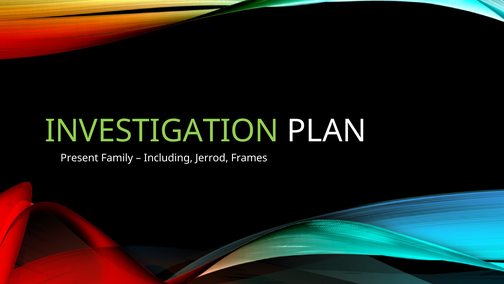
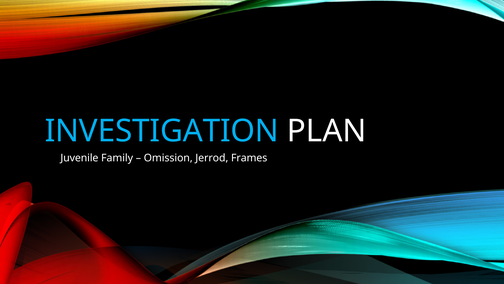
INVESTIGATION colour: light green -> light blue (162, 131)
Present: Present -> Juvenile (79, 158)
Including: Including -> Omission (168, 158)
